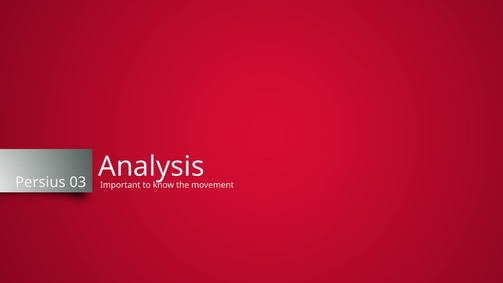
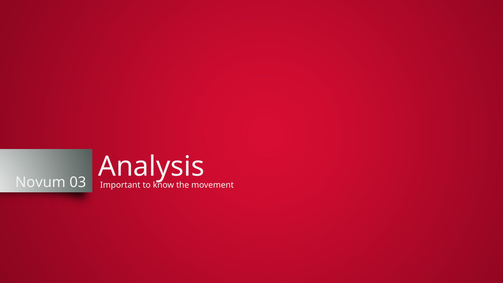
Persius: Persius -> Novum (40, 182)
